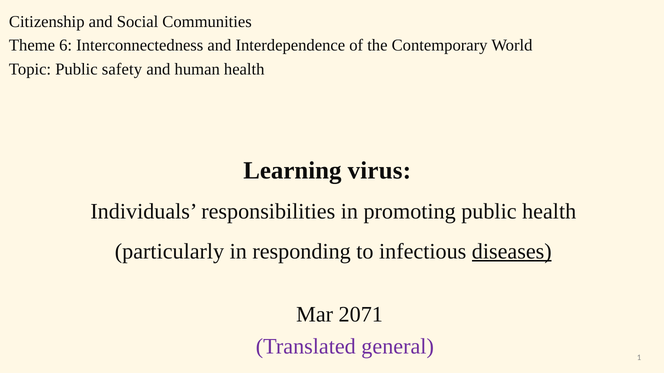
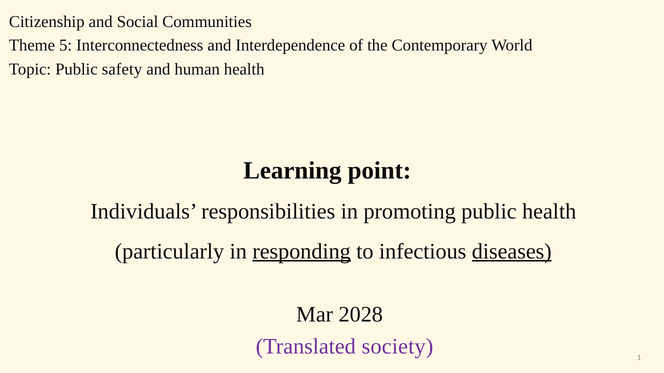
6: 6 -> 5 (66, 45)
virus: virus -> point (379, 171)
responding underline: none -> present (302, 252)
2071: 2071 -> 2028 (361, 315)
general: general -> society (398, 347)
